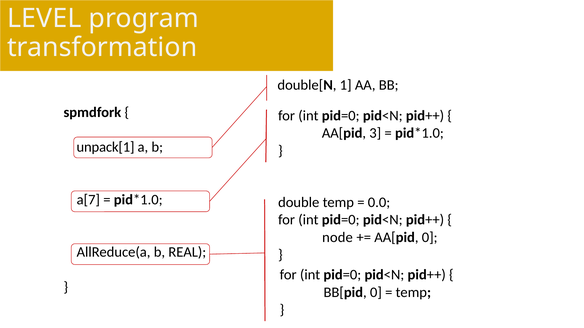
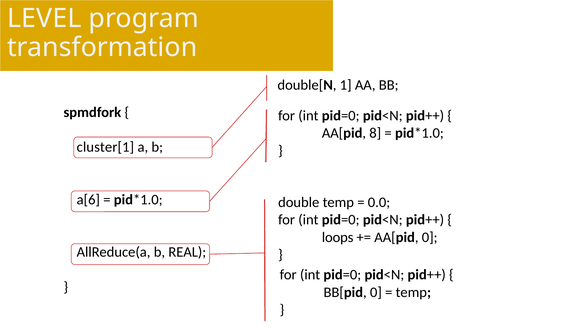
3: 3 -> 8 (375, 133)
unpack[1: unpack[1 -> cluster[1 (105, 147)
a[7: a[7 -> a[6 (88, 200)
node: node -> loops (338, 238)
